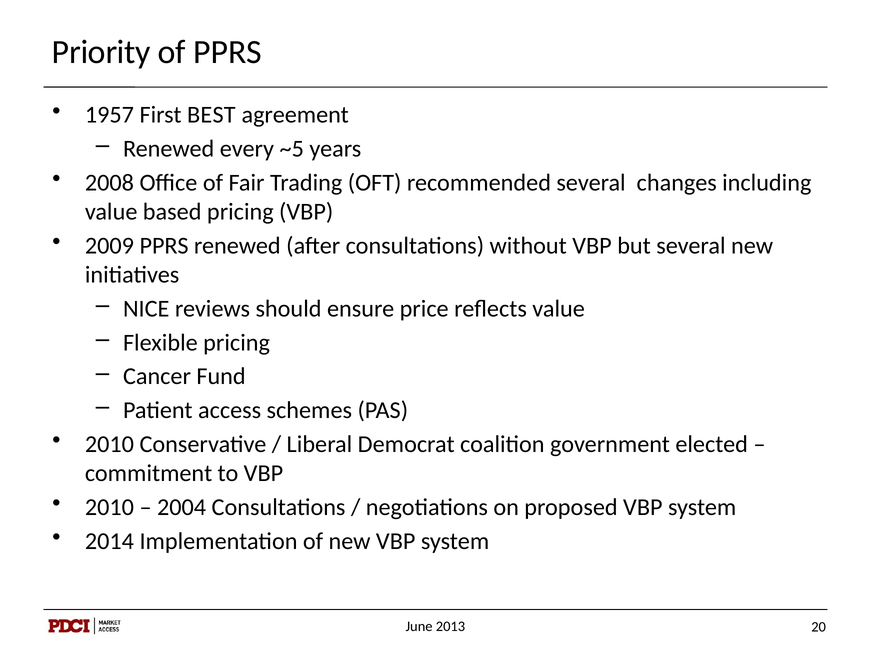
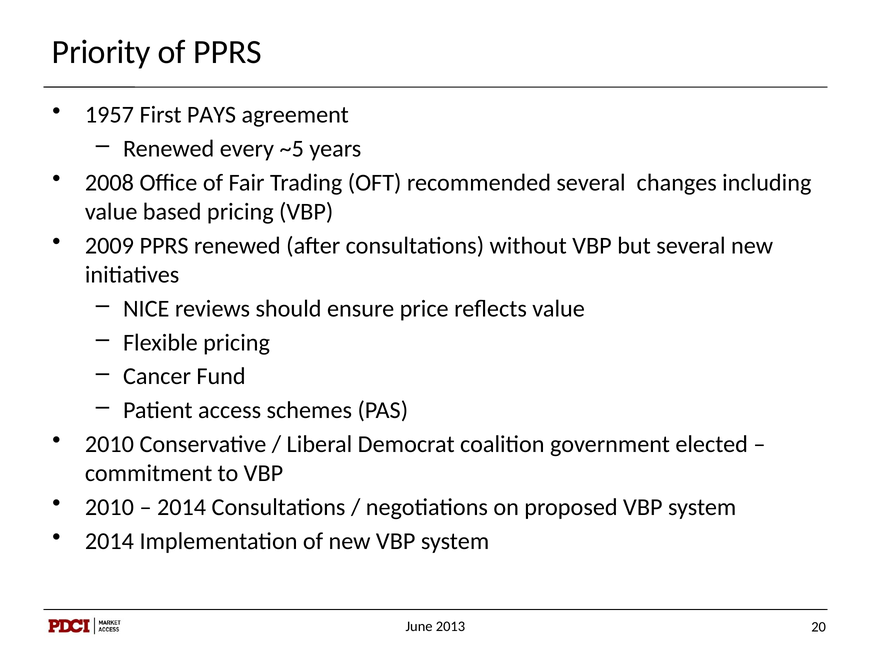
BEST: BEST -> PAYS (212, 115)
2004: 2004 -> 2014 (182, 507)
